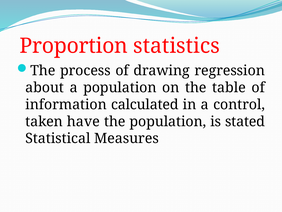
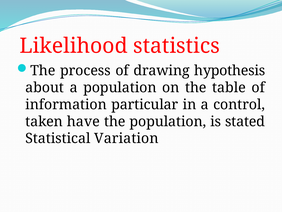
Proportion: Proportion -> Likelihood (74, 46)
regression: regression -> hypothesis (230, 71)
calculated: calculated -> particular (145, 104)
Measures: Measures -> Variation (126, 138)
